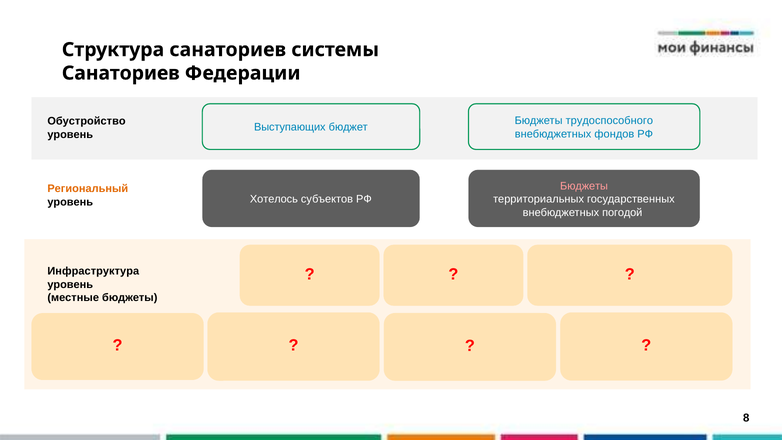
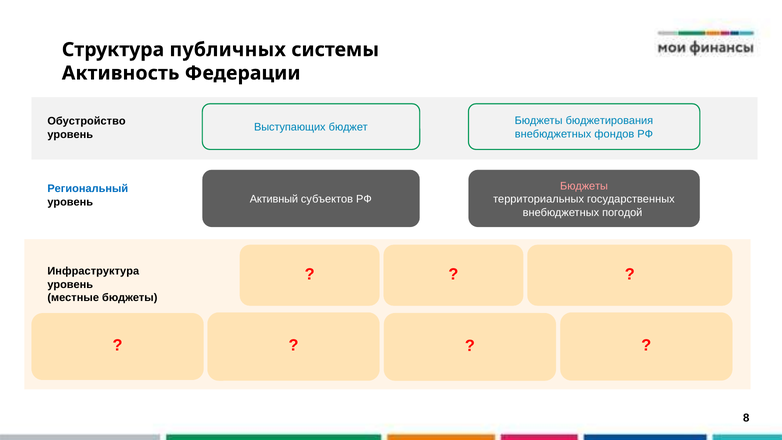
Структура санаториев: санаториев -> публичных (228, 50)
Санаториев: Санаториев -> Активность (121, 73)
трудоспособного: трудоспособного -> бюджетирования (609, 121)
Региональный colour: orange -> blue (88, 189)
Хотелось: Хотелось -> Активный (274, 199)
